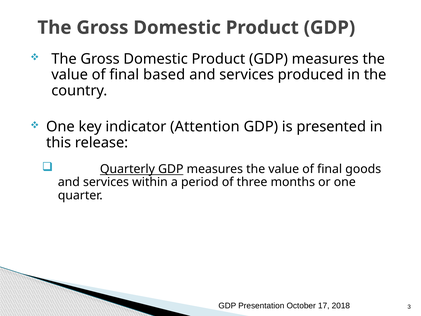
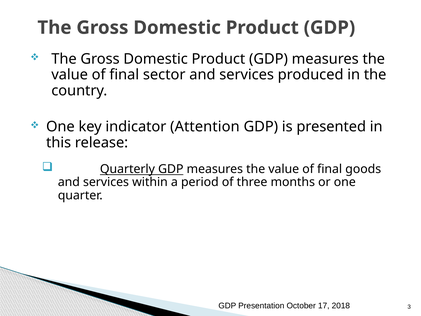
based: based -> sector (164, 75)
